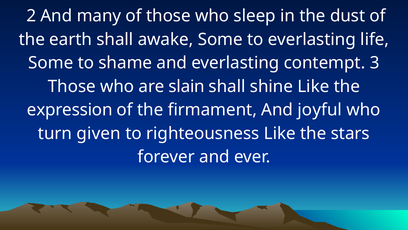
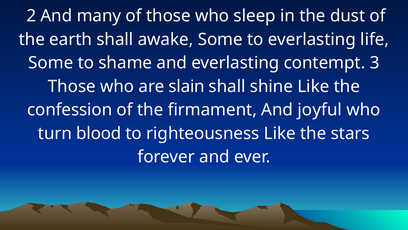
expression: expression -> confession (70, 110)
given: given -> blood (99, 133)
